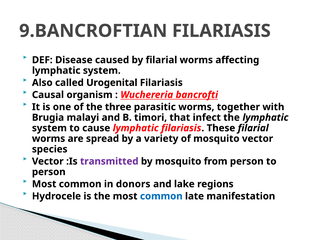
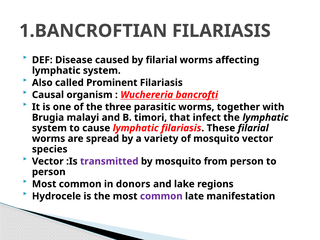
9.BANCROFTIAN: 9.BANCROFTIAN -> 1.BANCROFTIAN (93, 31)
Urogenital: Urogenital -> Prominent (112, 83)
common colour: blue -> purple (161, 196)
